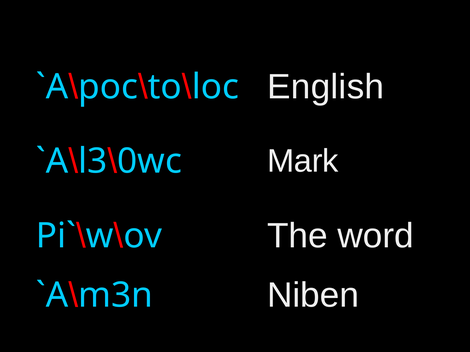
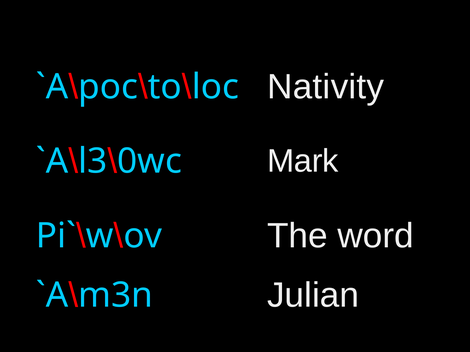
English: English -> Nativity (326, 87)
Niben: Niben -> Julian (313, 296)
